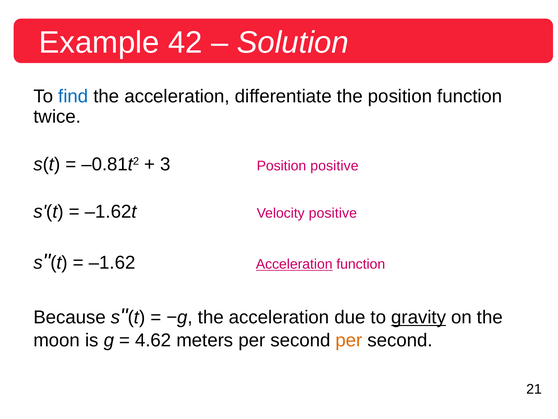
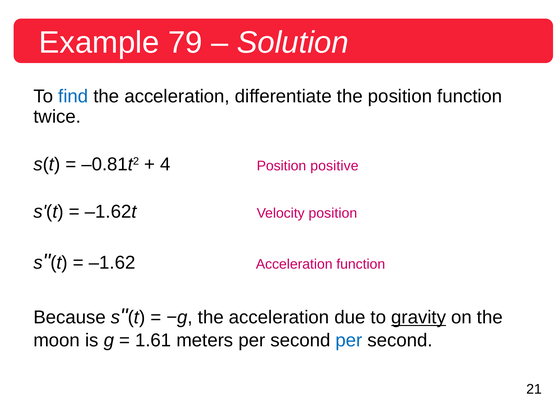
42: 42 -> 79 (185, 43)
3: 3 -> 4 (165, 164)
Velocity positive: positive -> position (333, 213)
Acceleration underline: present -> none (294, 264)
4.62: 4.62 -> 1.61 (153, 340)
per colour: orange -> blue (349, 340)
